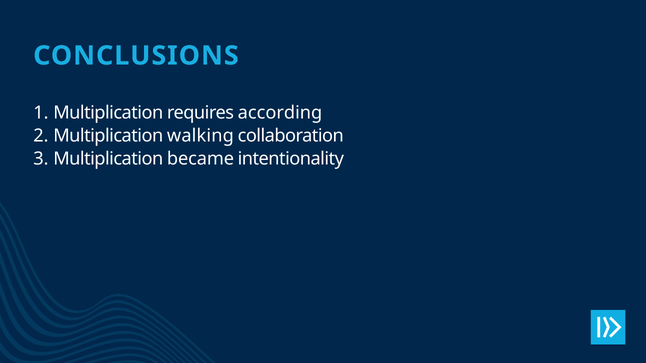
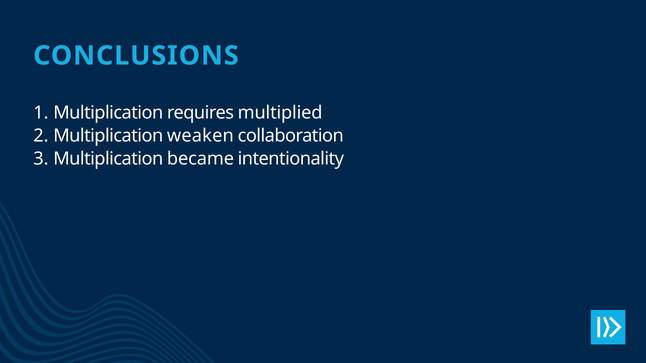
according: according -> multiplied (280, 113)
walking: walking -> weaken (200, 136)
